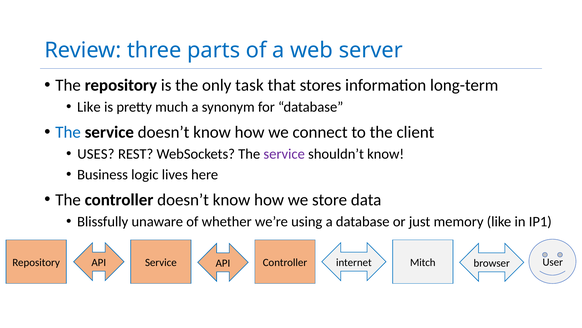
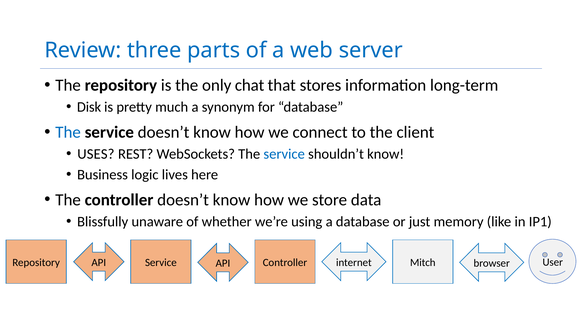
task: task -> chat (250, 85)
Like: Like -> Disk (89, 107)
service colour: purple -> blue (284, 154)
